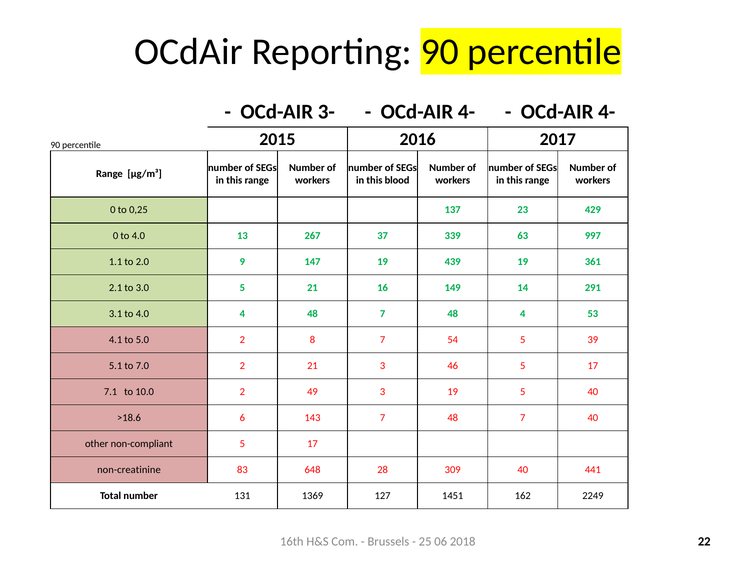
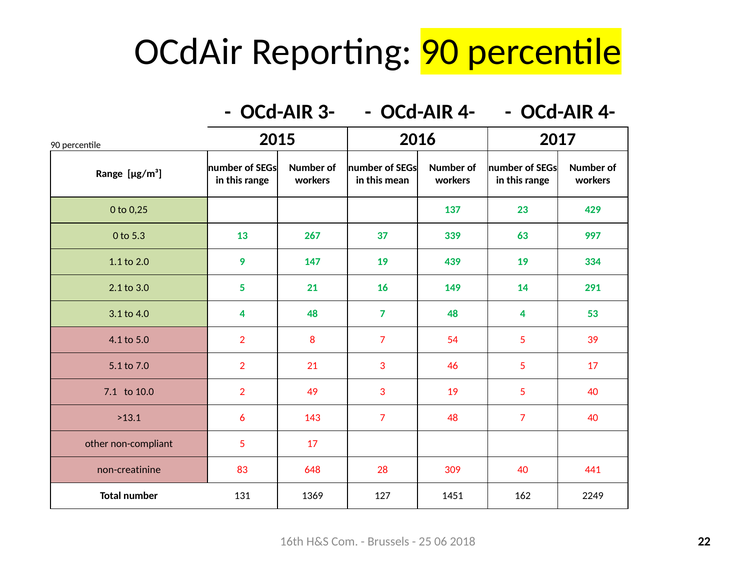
blood: blood -> mean (397, 180)
0 to 4.0: 4.0 -> 5.3 (138, 236)
361: 361 -> 334 (593, 262)
>18.6: >18.6 -> >13.1 (129, 418)
